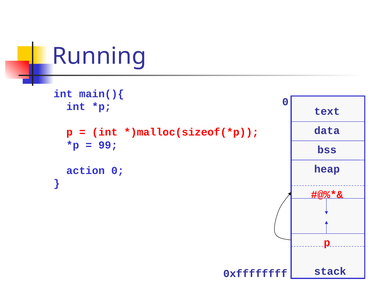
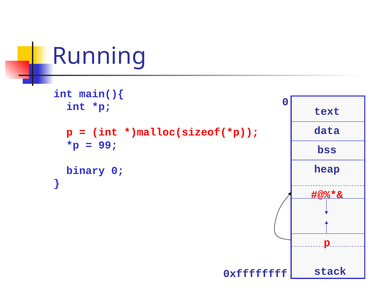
action: action -> binary (86, 171)
